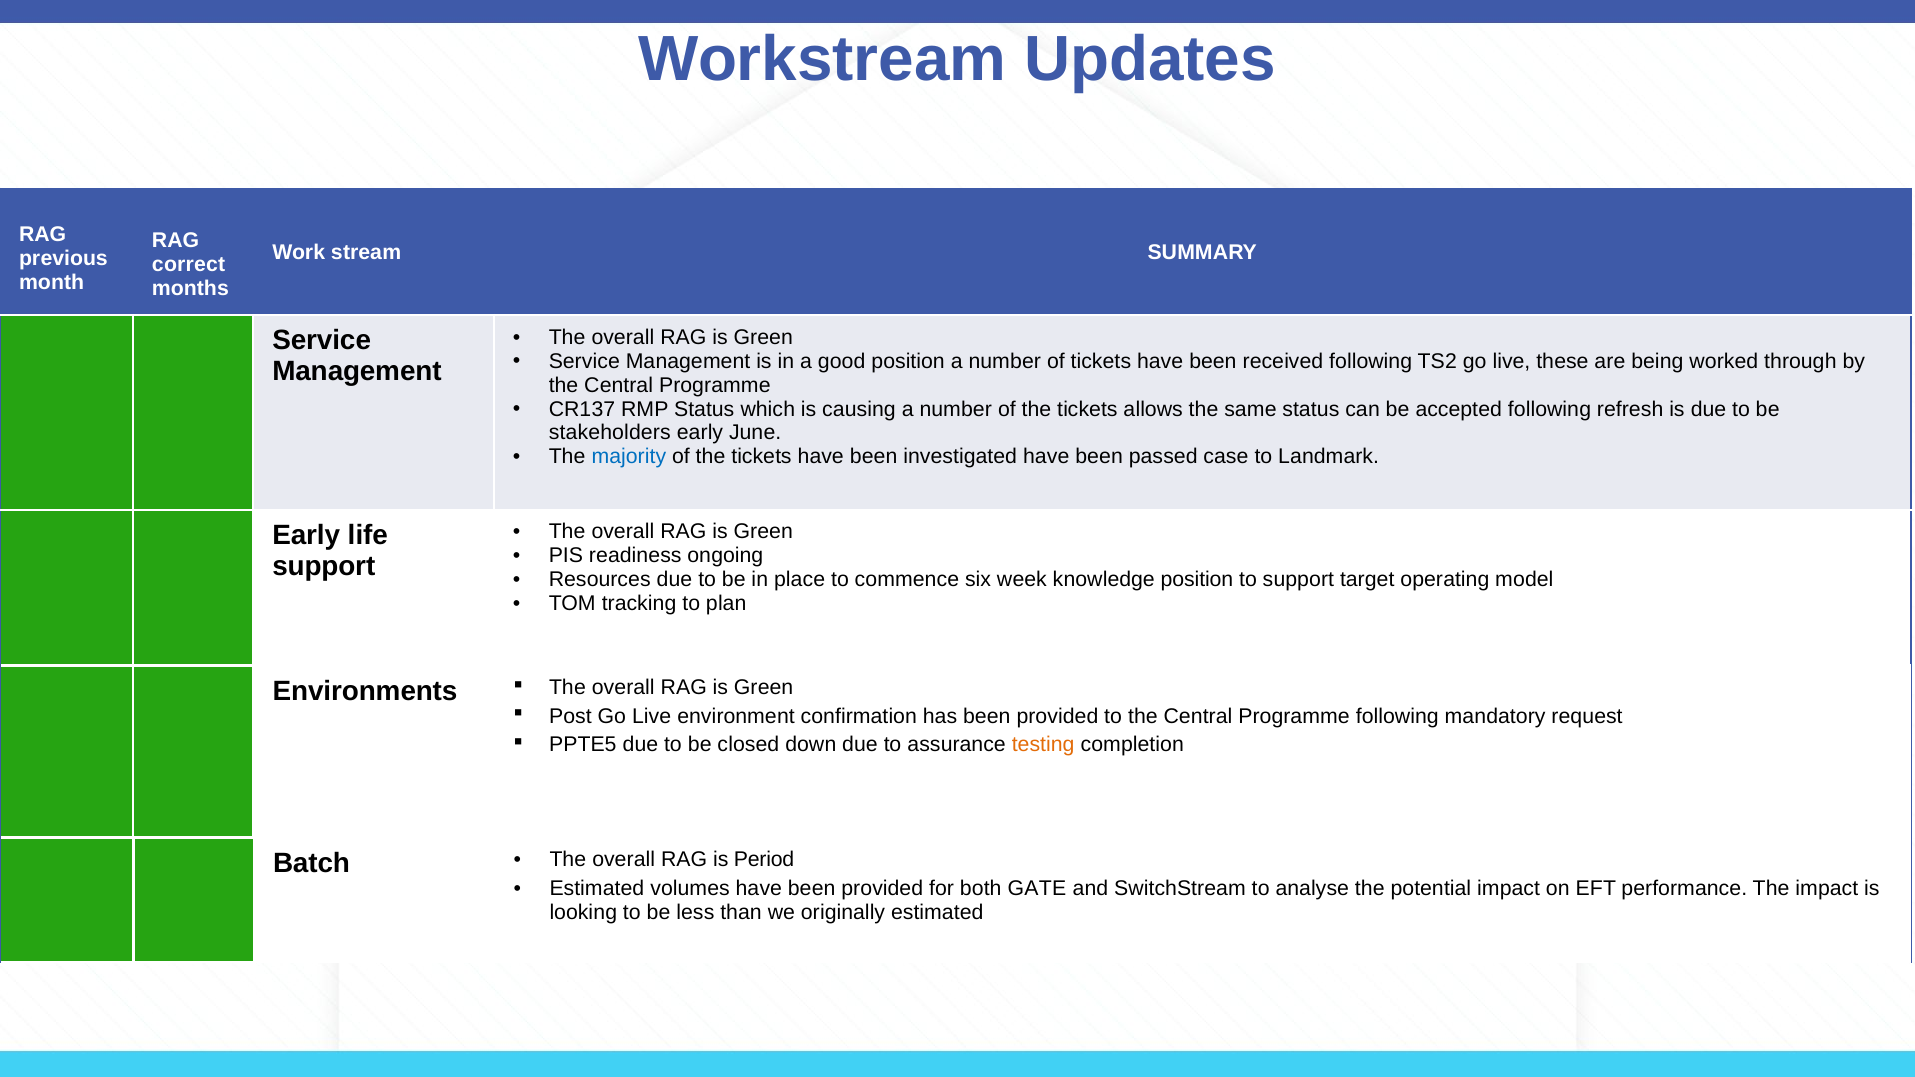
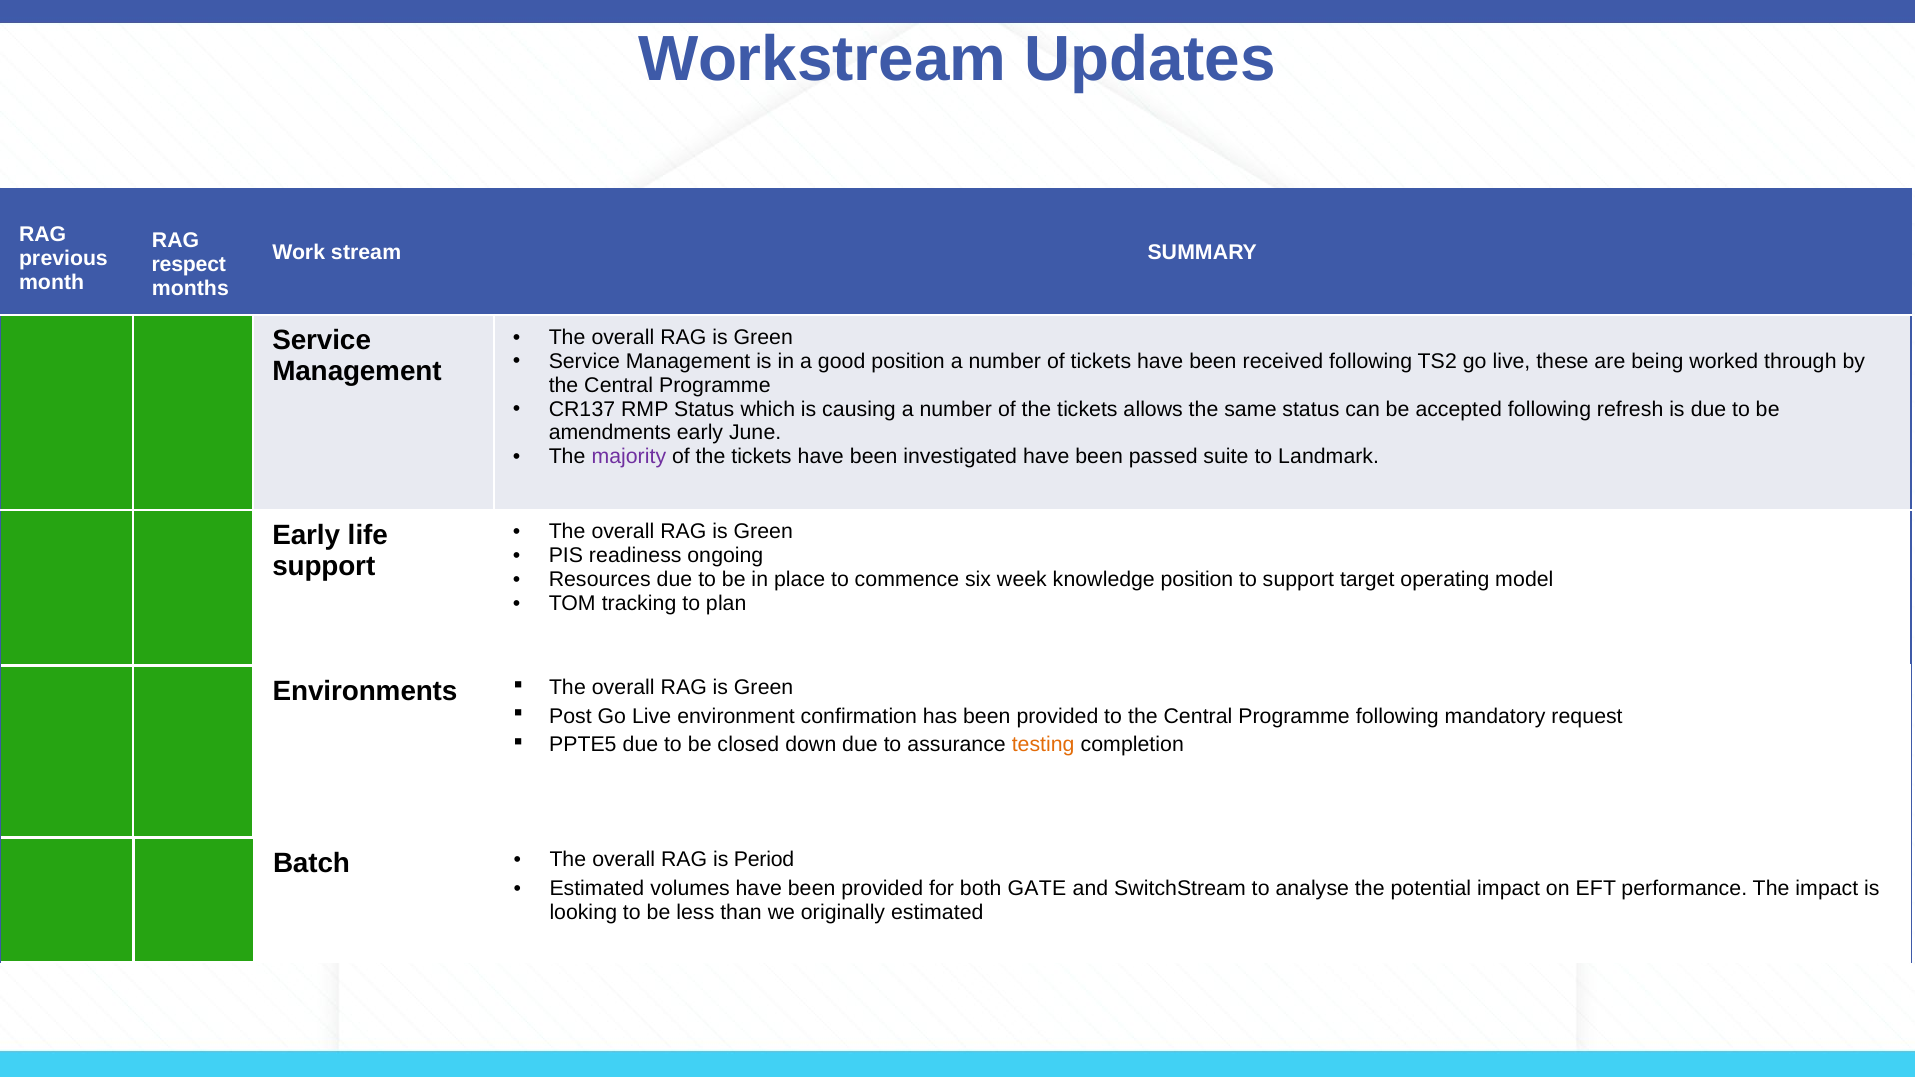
correct: correct -> respect (189, 264)
stakeholders: stakeholders -> amendments (610, 433)
majority colour: blue -> purple (629, 457)
case: case -> suite (1226, 457)
